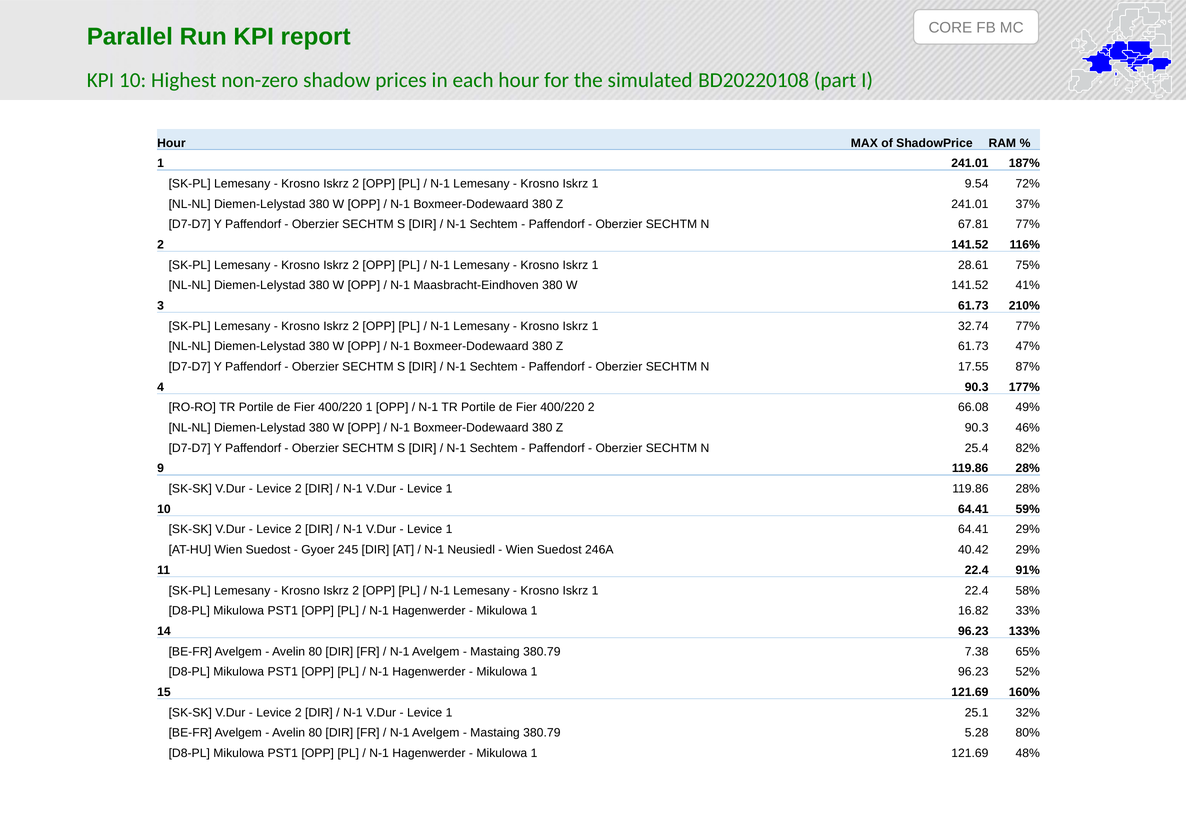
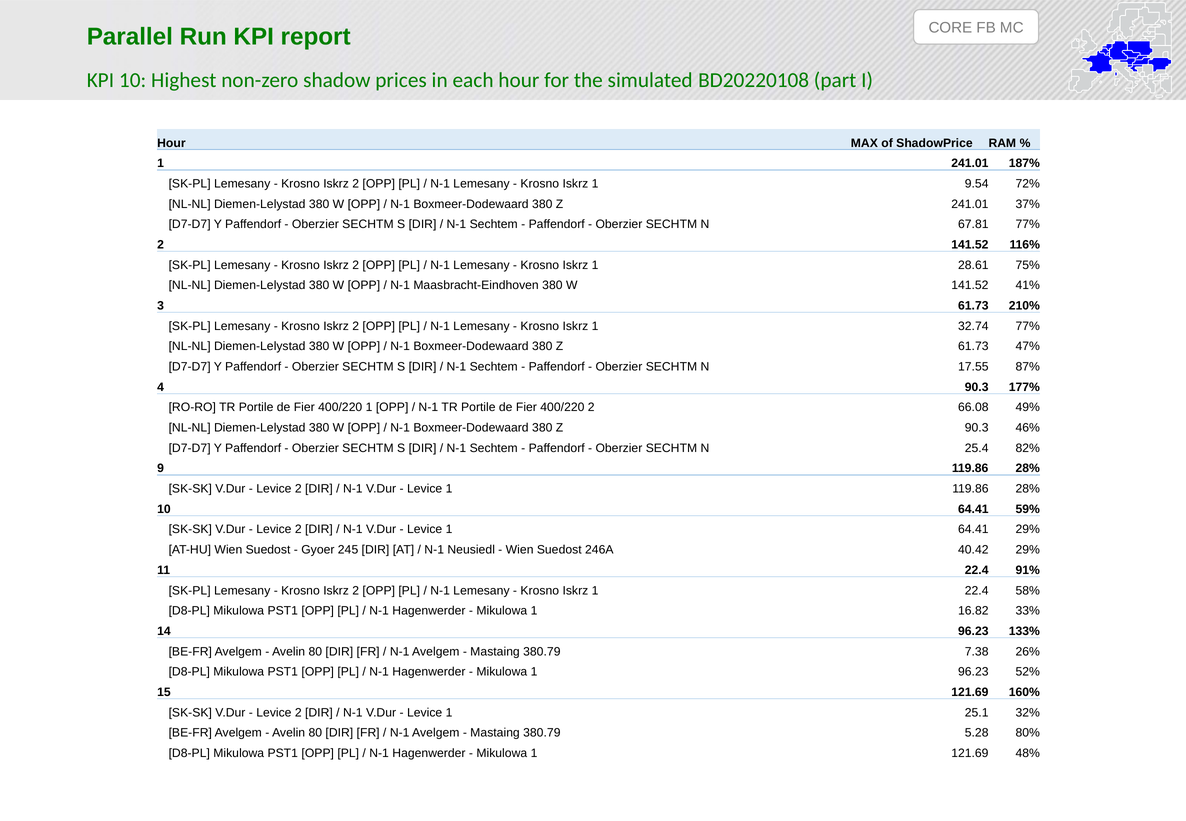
65%: 65% -> 26% (1028, 652)
